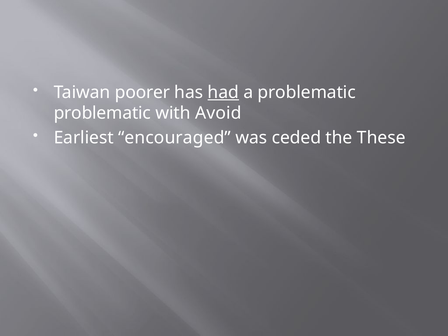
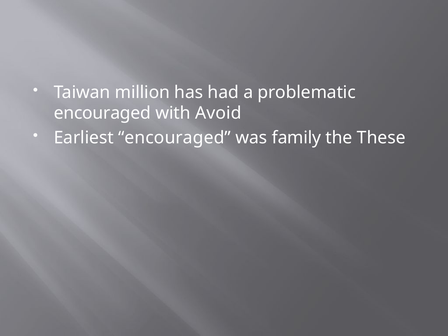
poorer: poorer -> million (142, 92)
had underline: present -> none (223, 92)
problematic: problematic -> encouraged (102, 113)
ceded: ceded -> family (296, 138)
